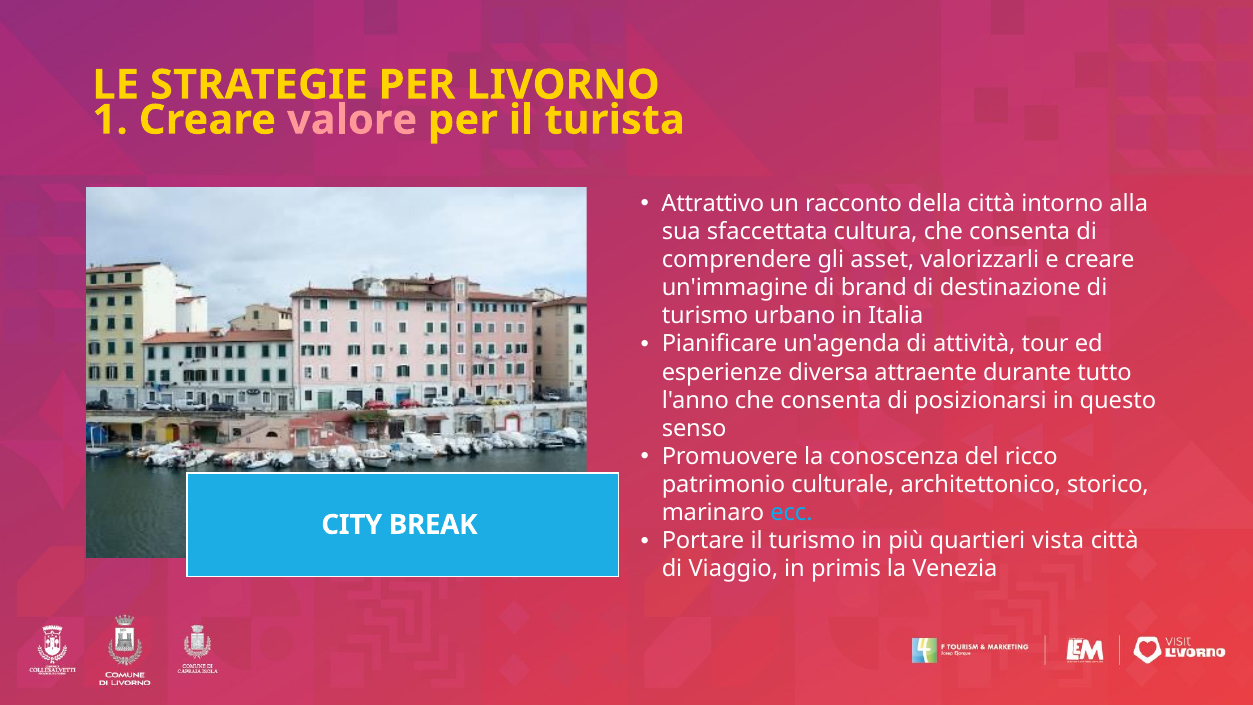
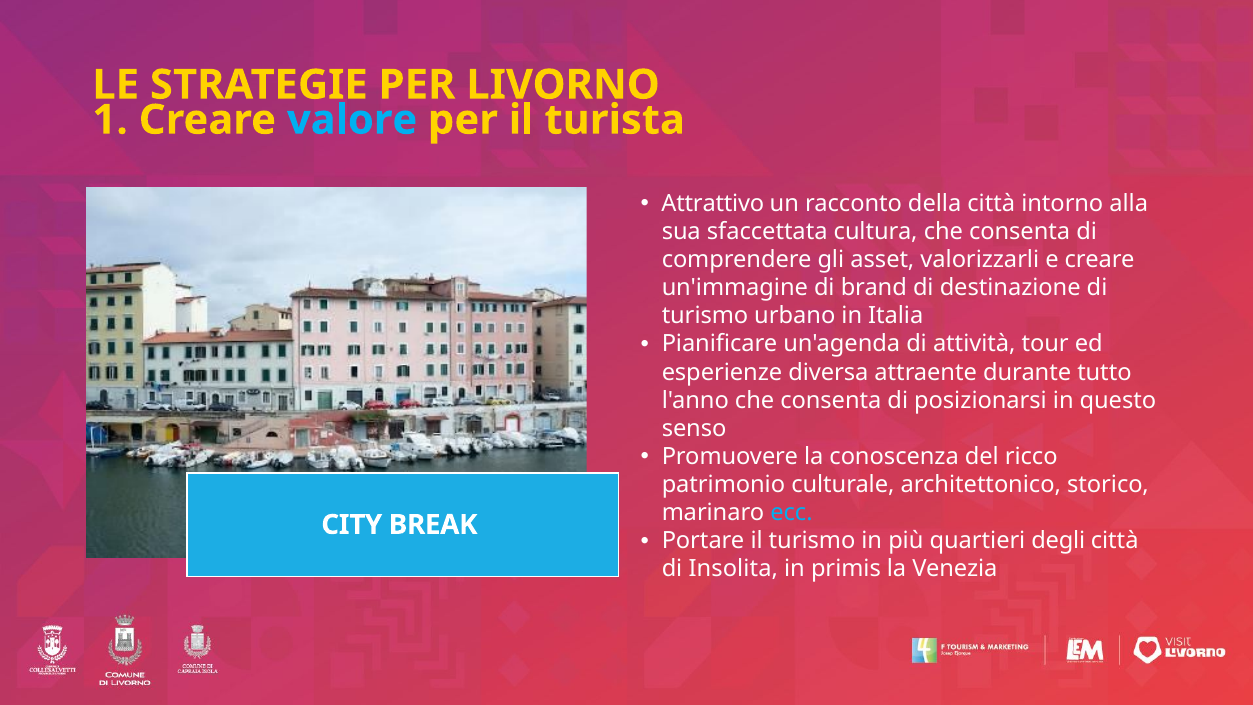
valore colour: pink -> light blue (352, 120)
vista: vista -> degli (1058, 541)
Viaggio: Viaggio -> Insolita (733, 569)
